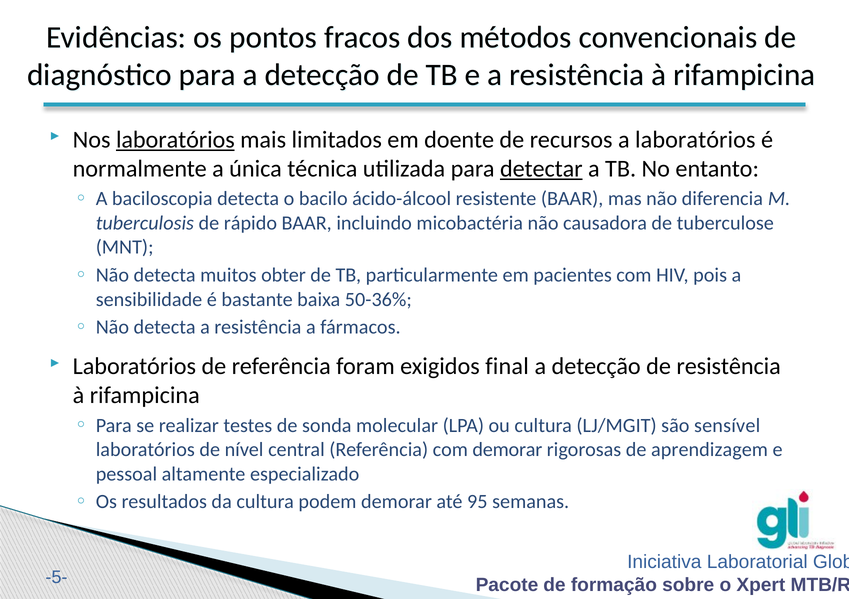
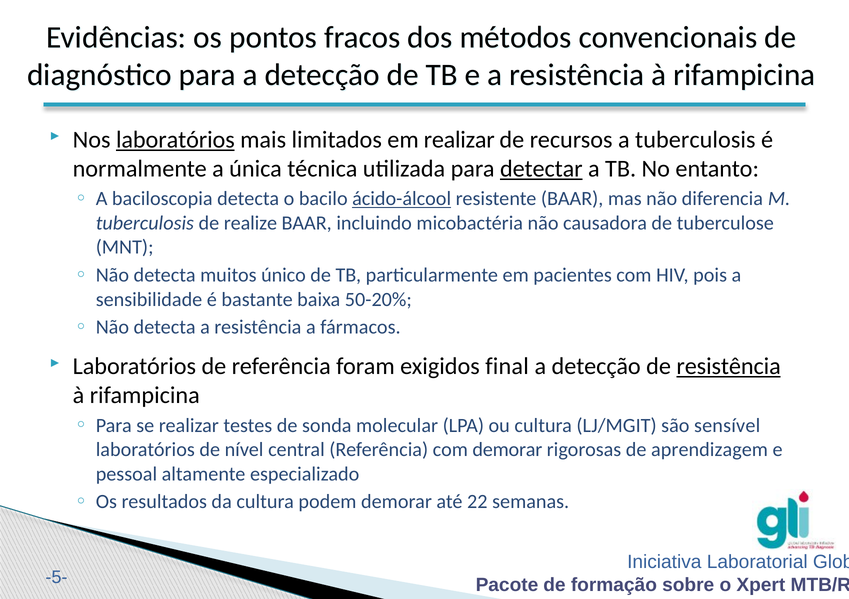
em doente: doente -> realizar (459, 140)
a laboratórios: laboratórios -> tuberculosis (695, 140)
ácido-álcool underline: none -> present (402, 199)
rápido: rápido -> realize (250, 223)
obter: obter -> único (283, 275)
50-36%: 50-36% -> 50-20% (378, 299)
resistência underline: none -> present (729, 366)
95: 95 -> 22 (477, 502)
